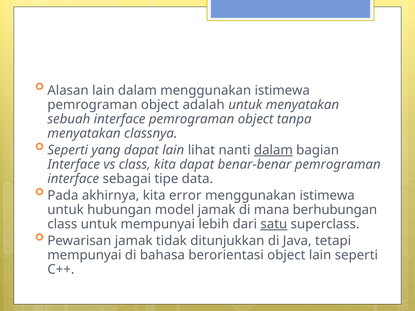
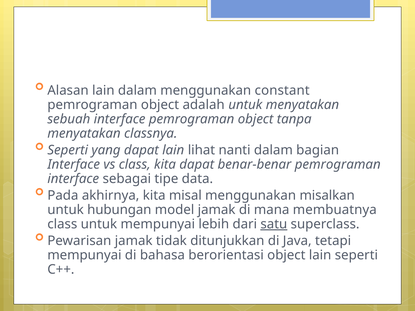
dalam menggunakan istimewa: istimewa -> constant (282, 90)
dalam underline: present -> none (273, 150)
error: error -> misal (185, 196)
istimewa: istimewa -> misalkan (327, 196)
berhubungan: berhubungan -> membuatnya (335, 210)
